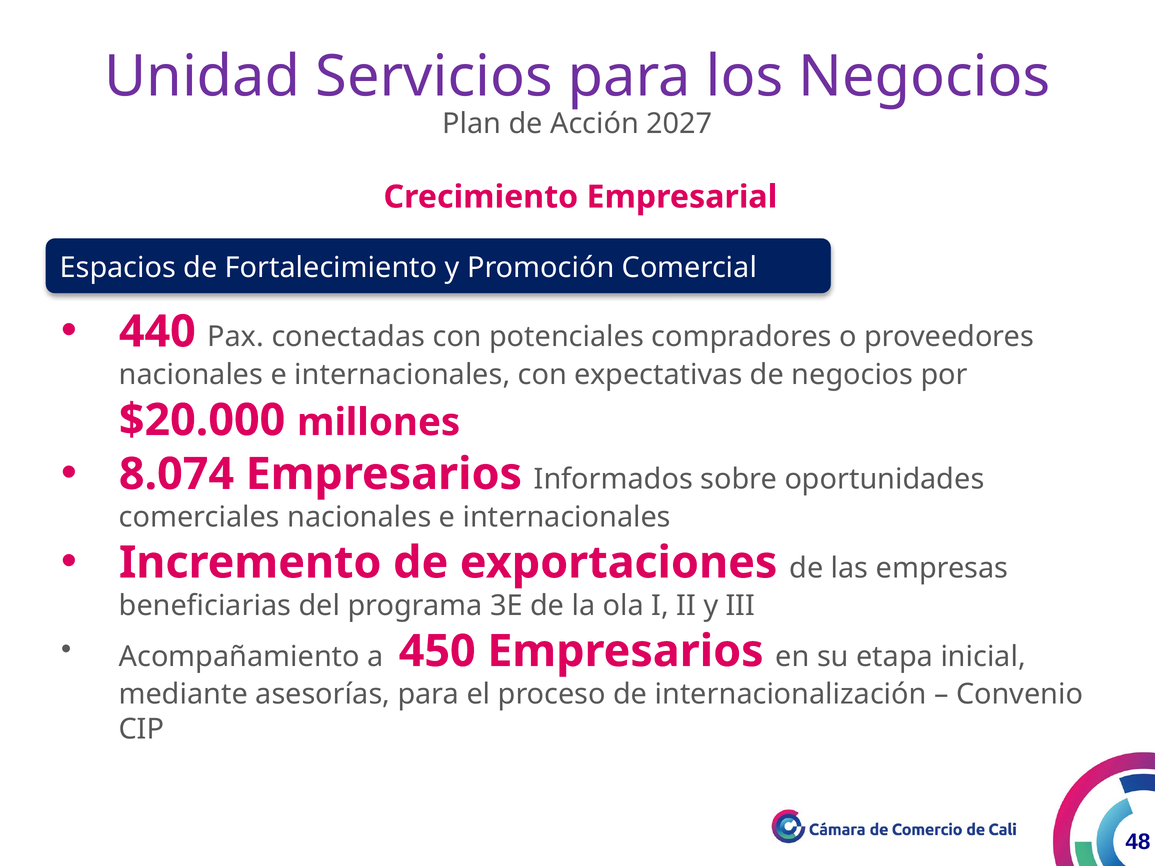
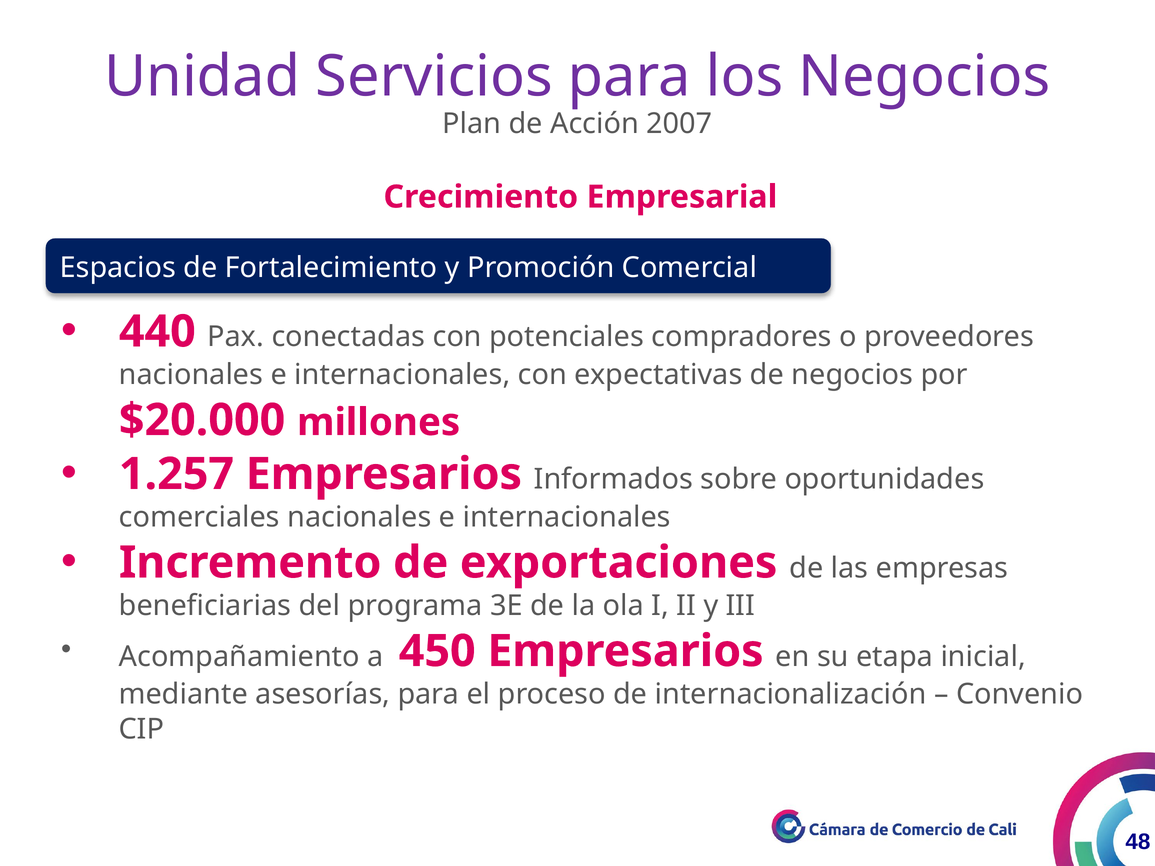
2027: 2027 -> 2007 (679, 124)
8.074: 8.074 -> 1.257 (176, 474)
